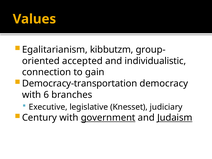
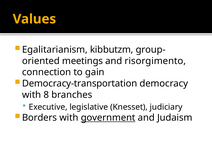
accepted: accepted -> meetings (83, 61)
individualistic: individualistic -> risorgimento (155, 61)
6: 6 -> 8 (46, 95)
Century: Century -> Borders (39, 118)
Judaism underline: present -> none (175, 118)
